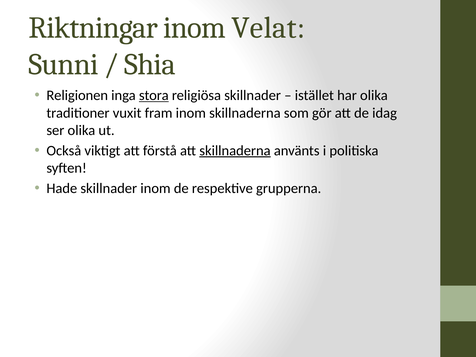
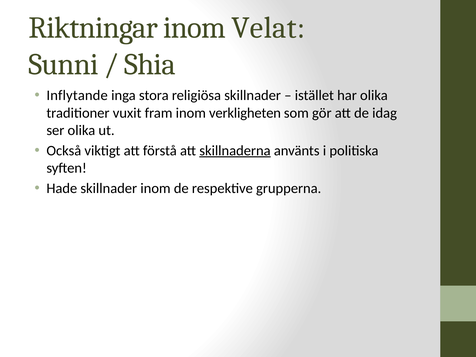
Religionen: Religionen -> Inflytande (77, 95)
stora underline: present -> none (154, 95)
inom skillnaderna: skillnaderna -> verkligheten (245, 113)
